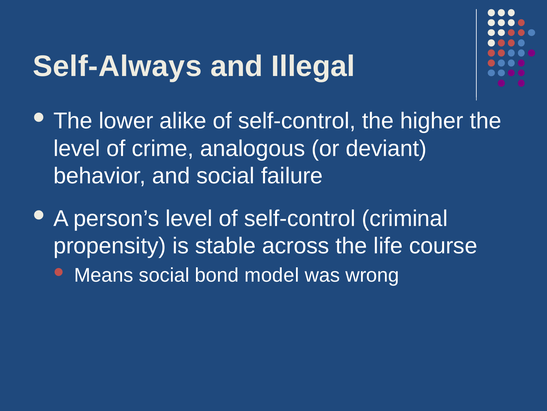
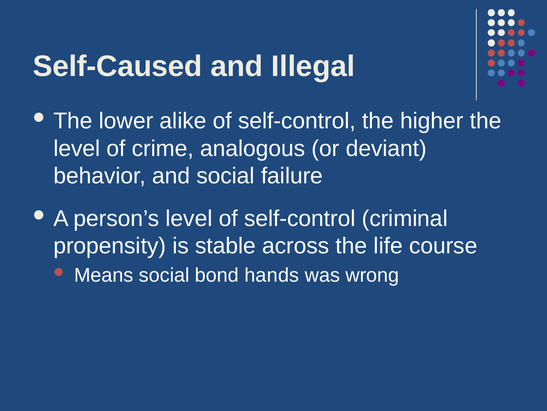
Self-Always: Self-Always -> Self-Caused (118, 66)
model: model -> hands (272, 275)
